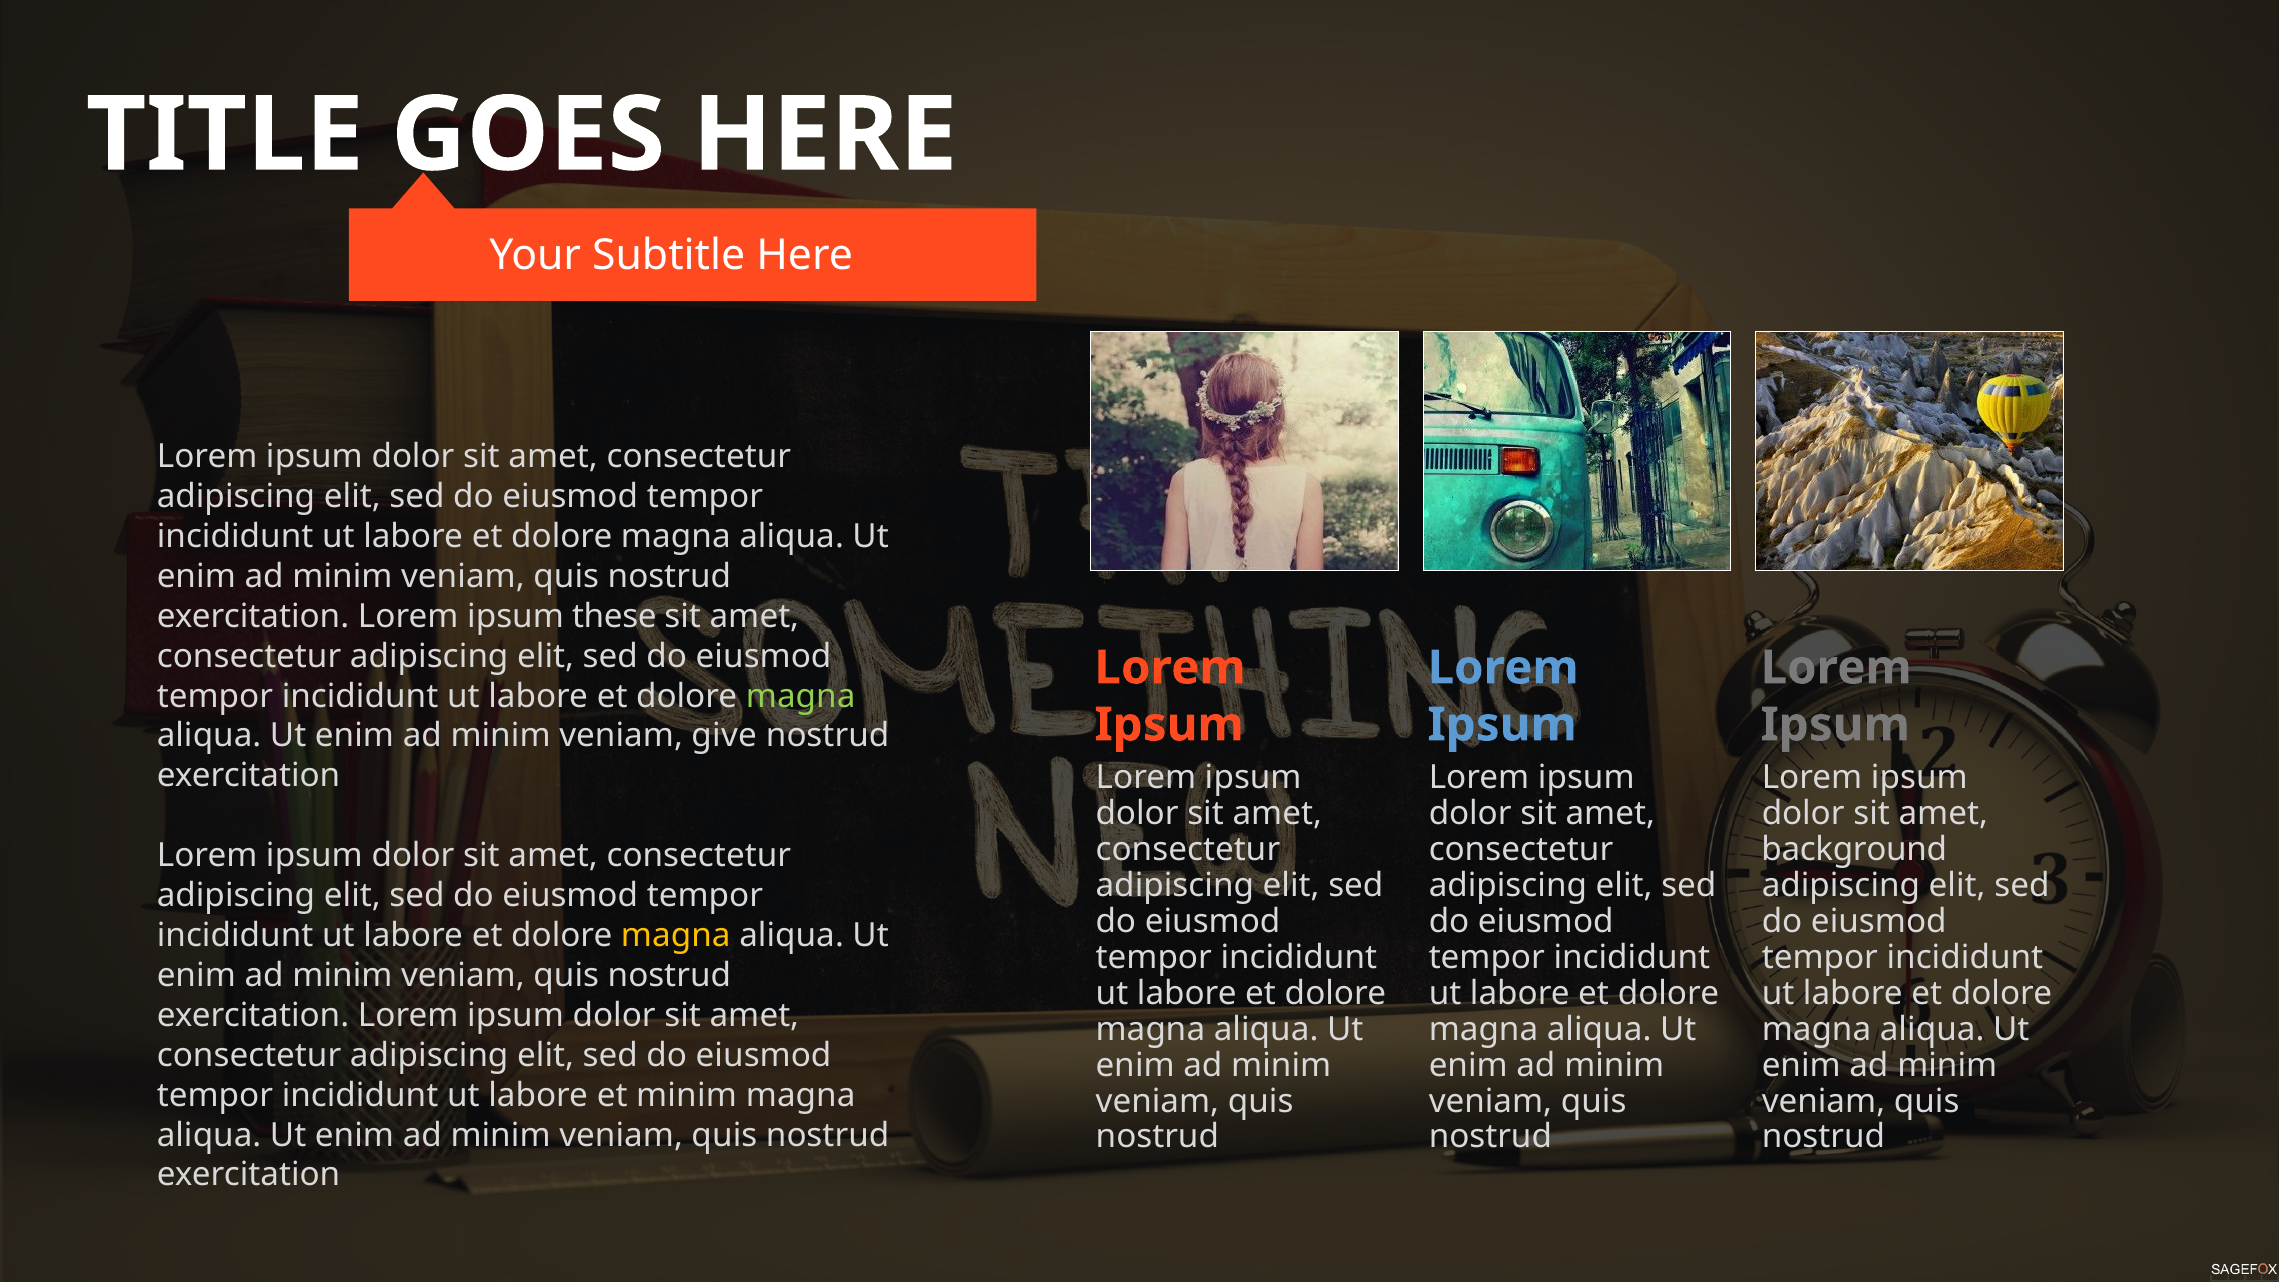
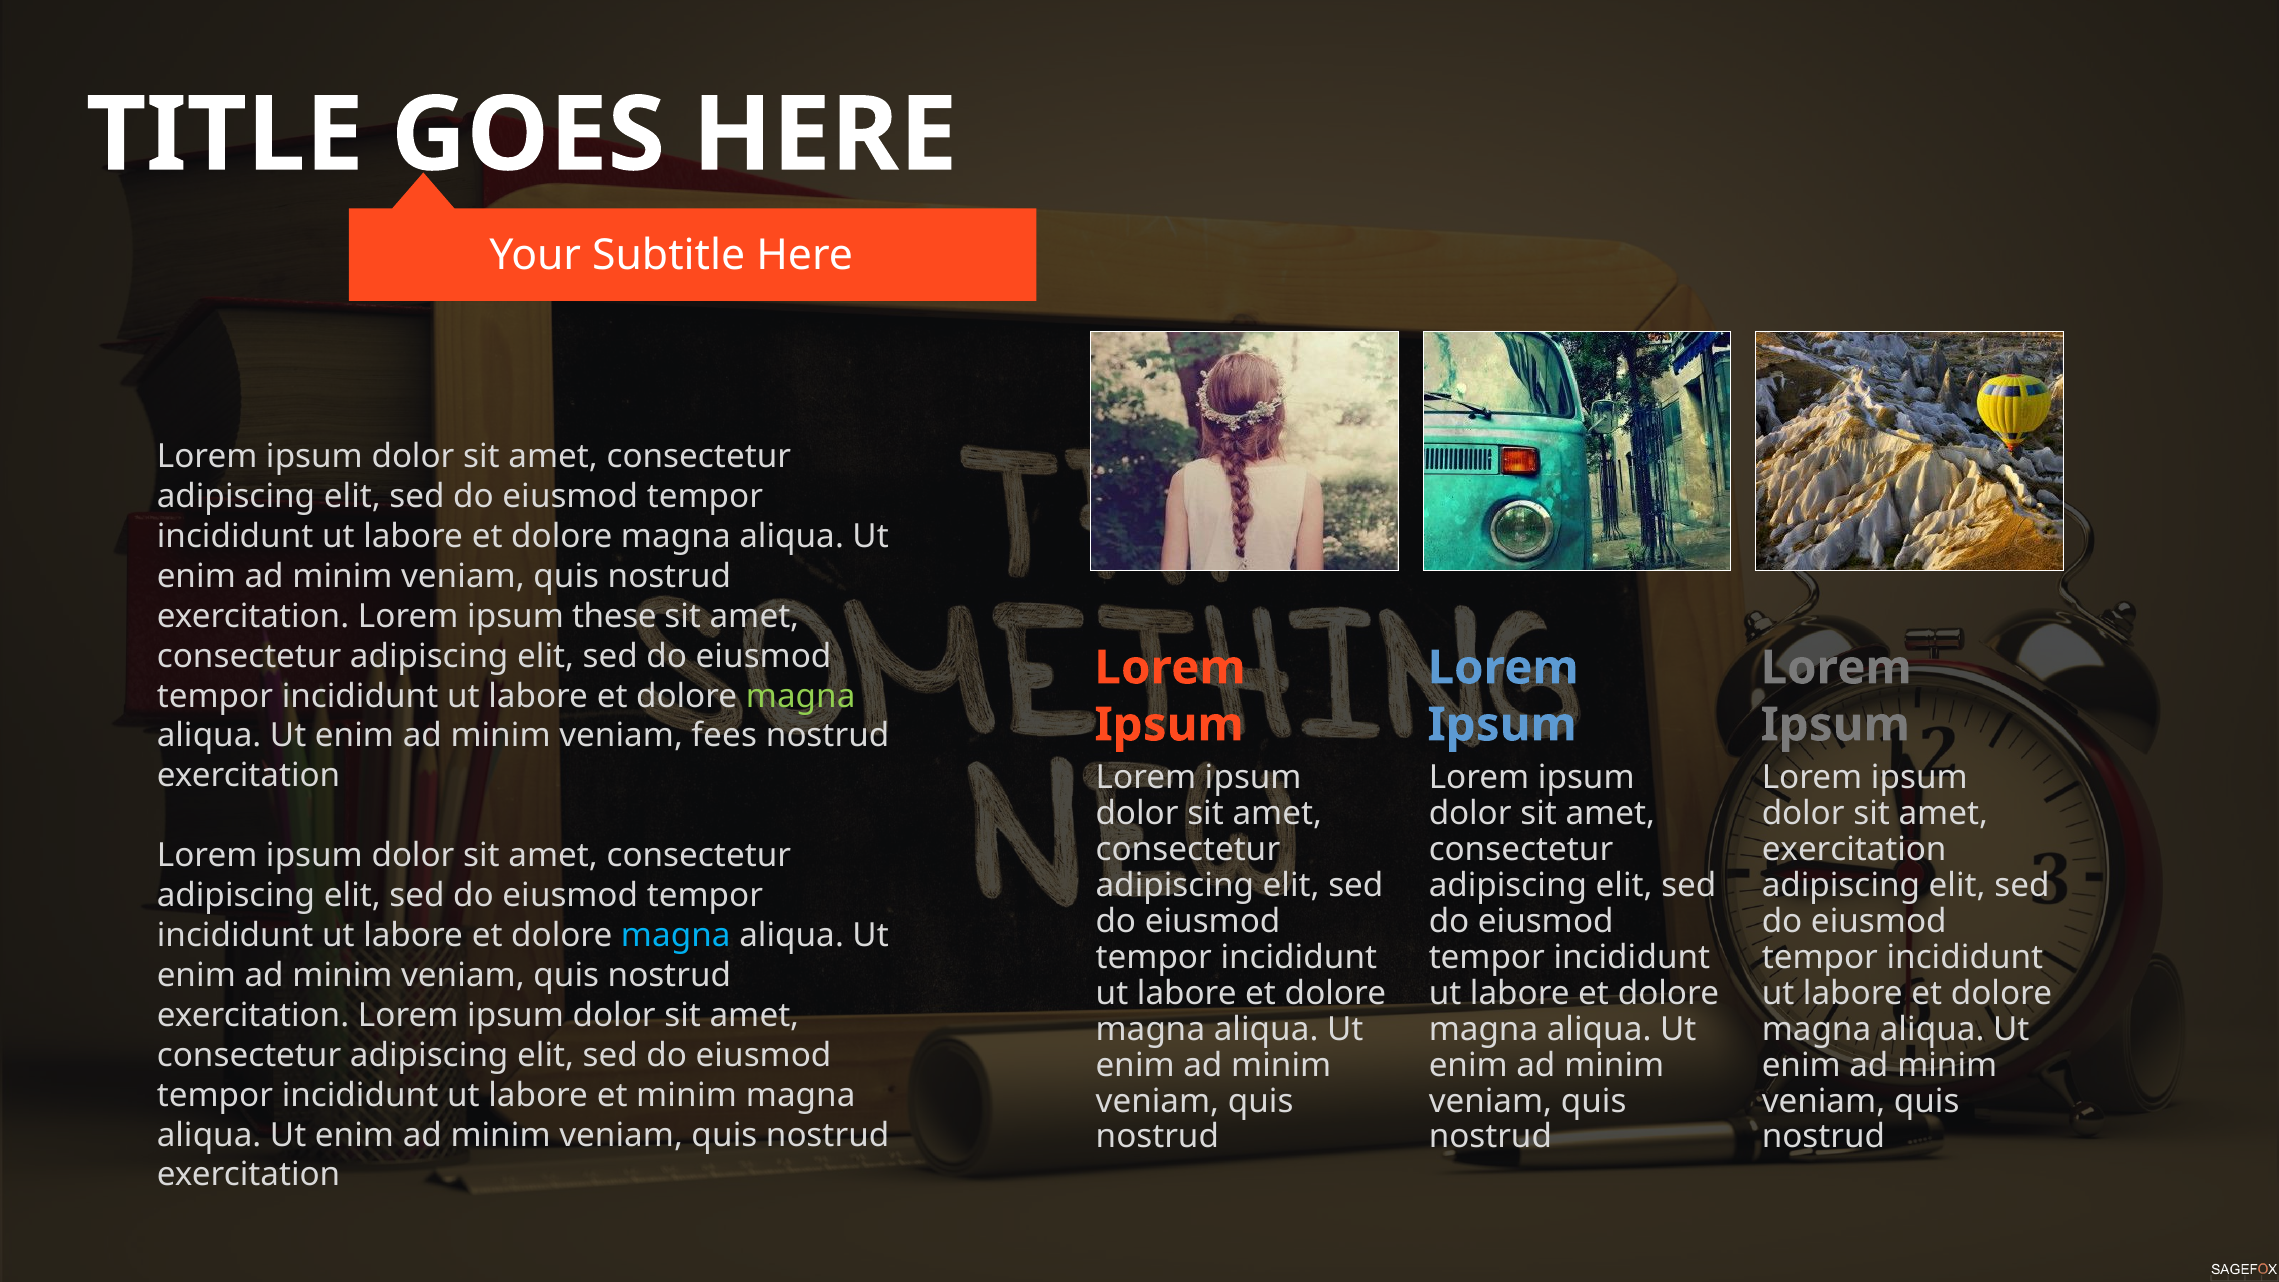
give: give -> fees (724, 736)
background: background -> exercitation (1854, 849)
magna colour: yellow -> light blue (676, 936)
